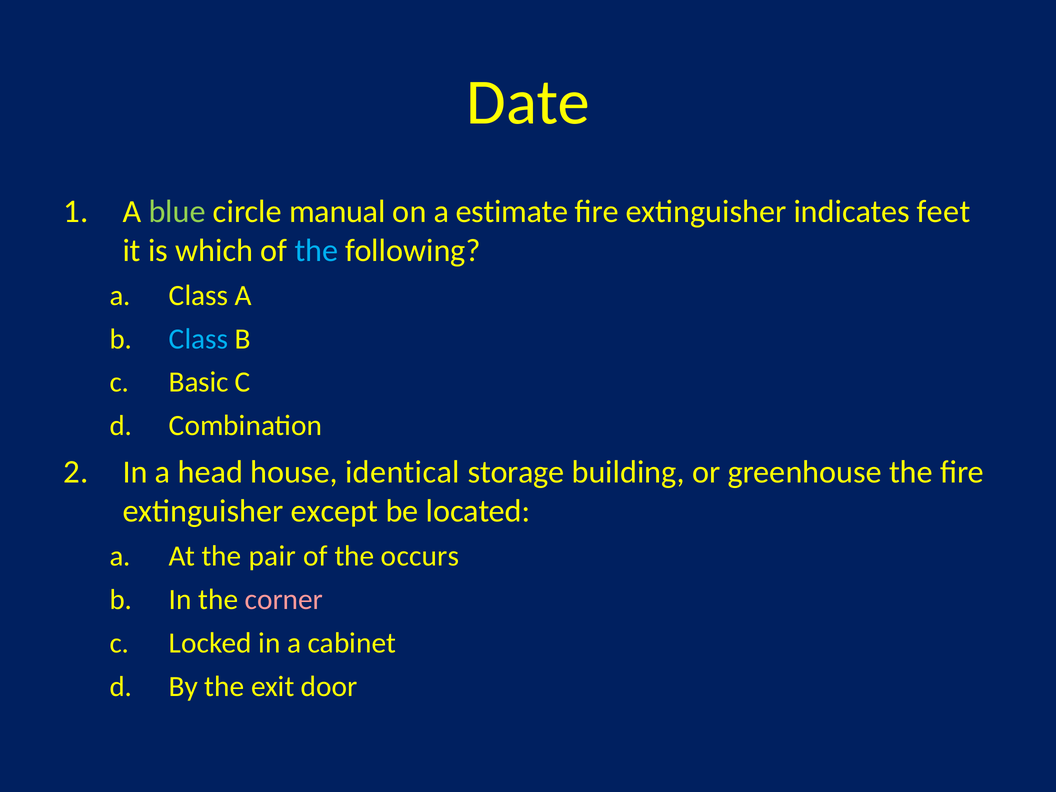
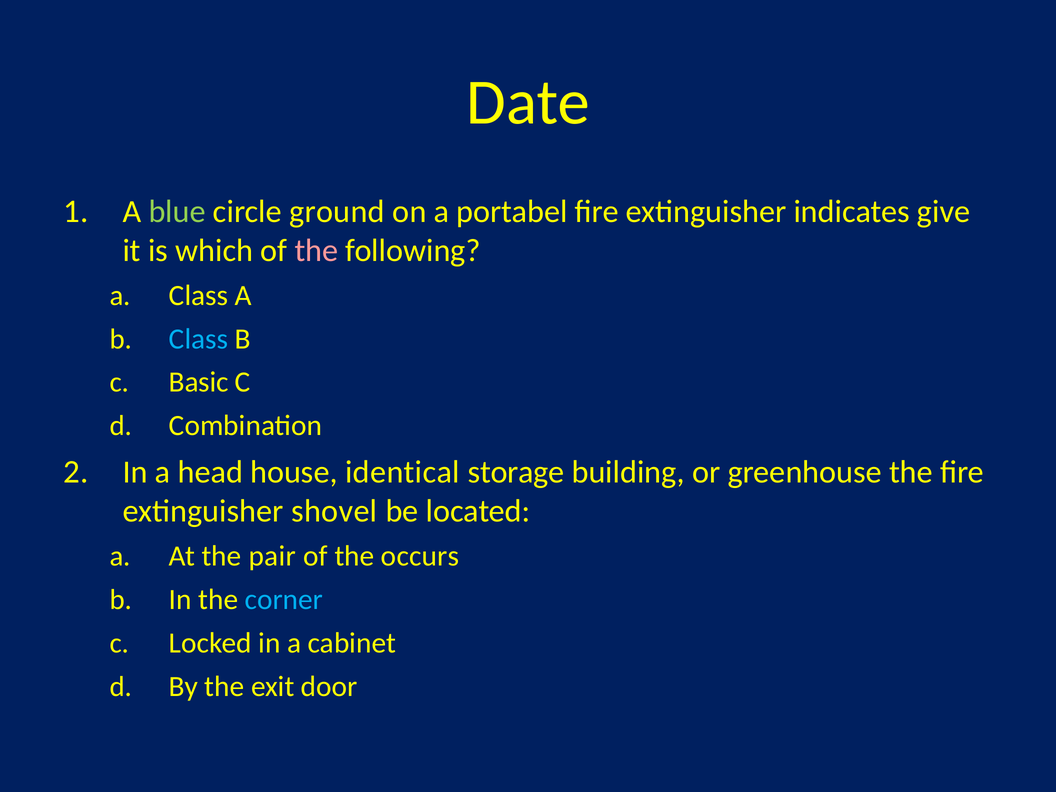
manual: manual -> ground (337, 212)
estimate: estimate -> portabel (512, 212)
feet: feet -> give (944, 212)
the colour: light blue -> pink (316, 250)
except: except -> shovel (334, 511)
corner colour: pink -> light blue (284, 599)
